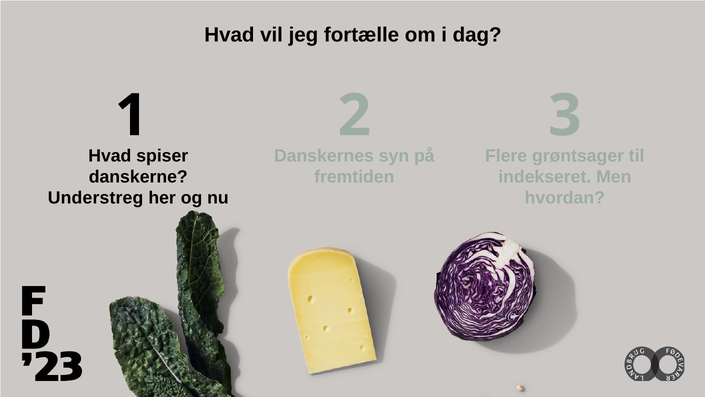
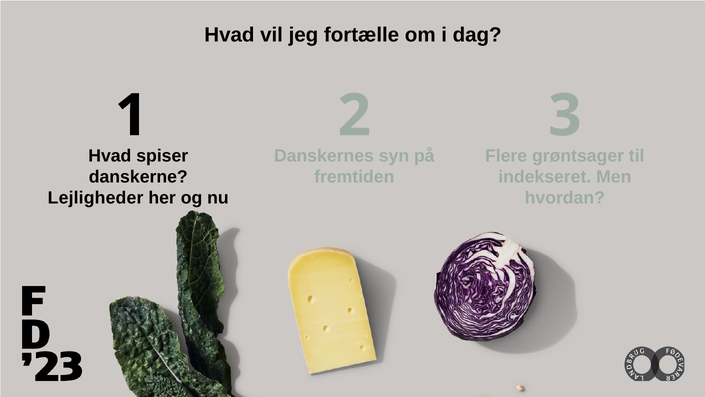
Understreg: Understreg -> Lejligheder (96, 198)
